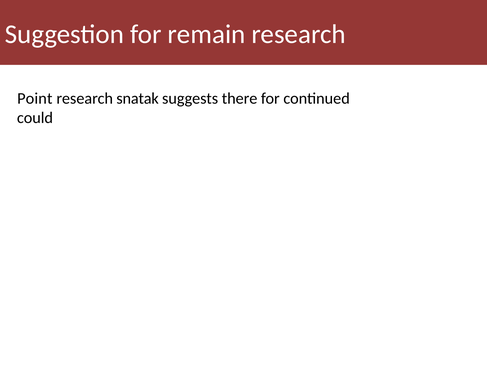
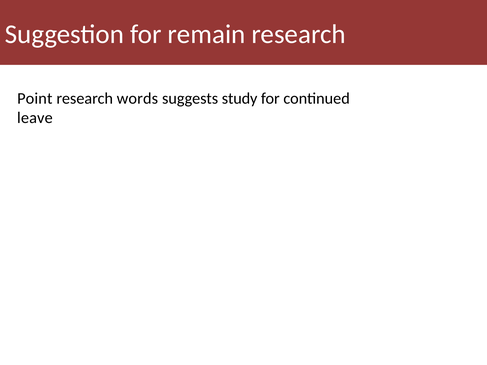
snatak: snatak -> words (137, 98)
there: there -> study (240, 98)
could: could -> leave (35, 118)
